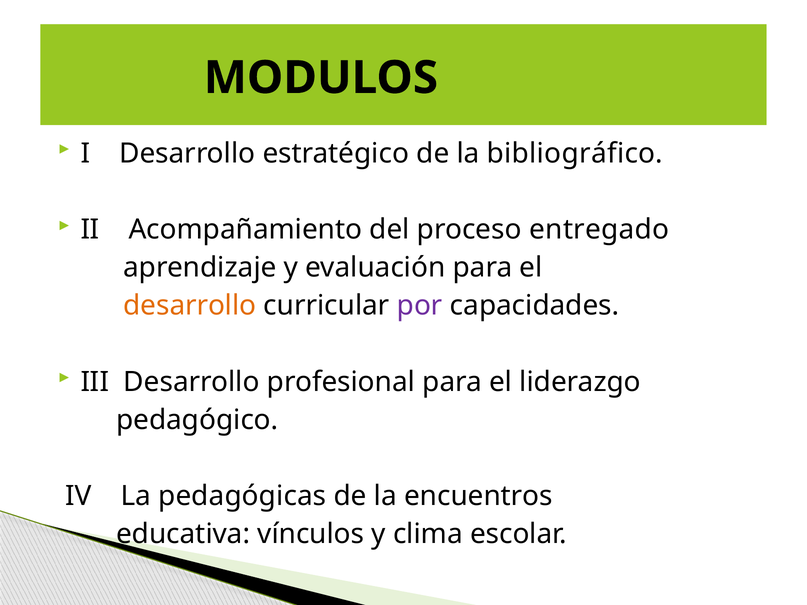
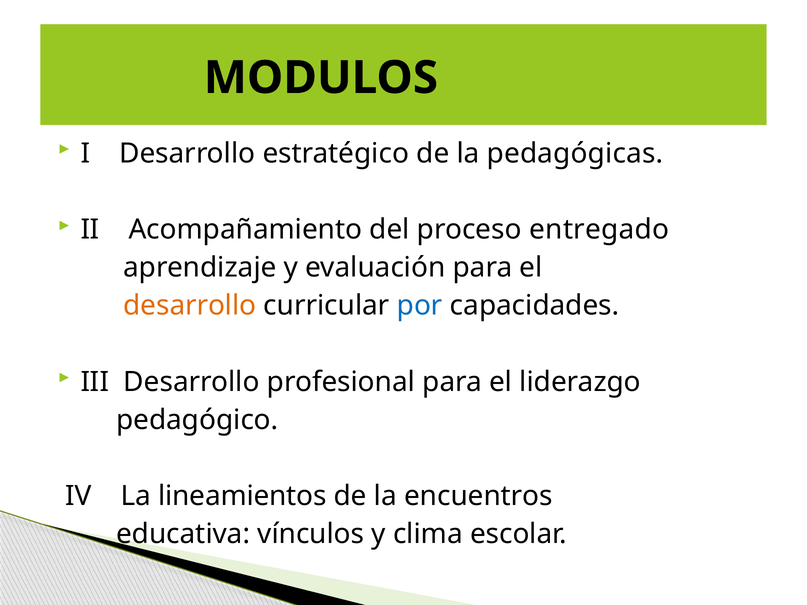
bibliográfico: bibliográfico -> pedagógicas (575, 153)
por colour: purple -> blue (420, 306)
pedagógicas: pedagógicas -> lineamientos (242, 496)
